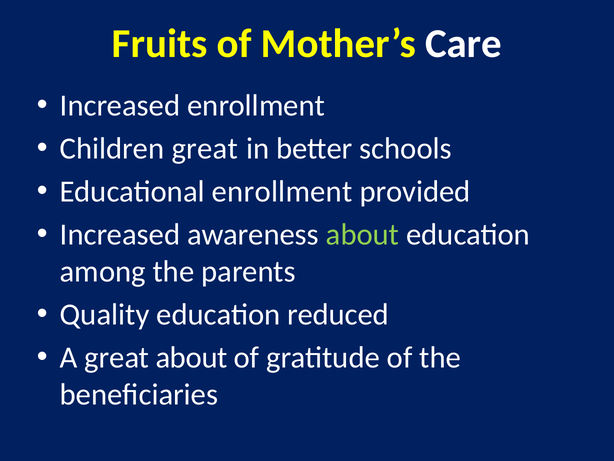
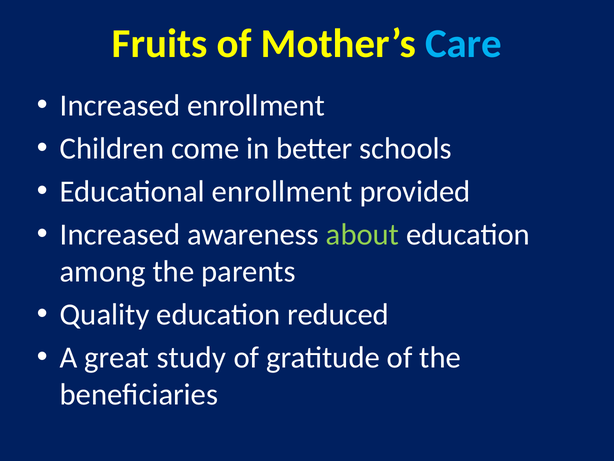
Care colour: white -> light blue (463, 44)
Children great: great -> come (205, 148)
great about: about -> study (191, 357)
